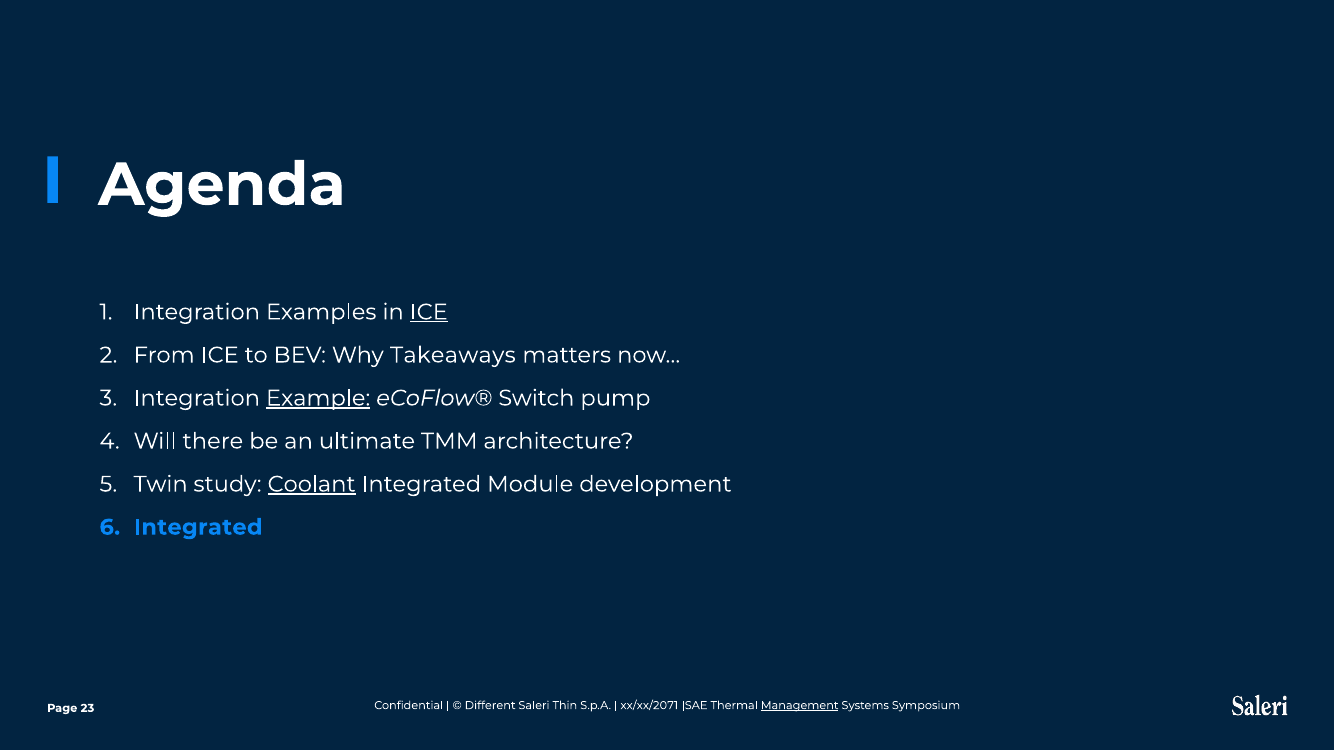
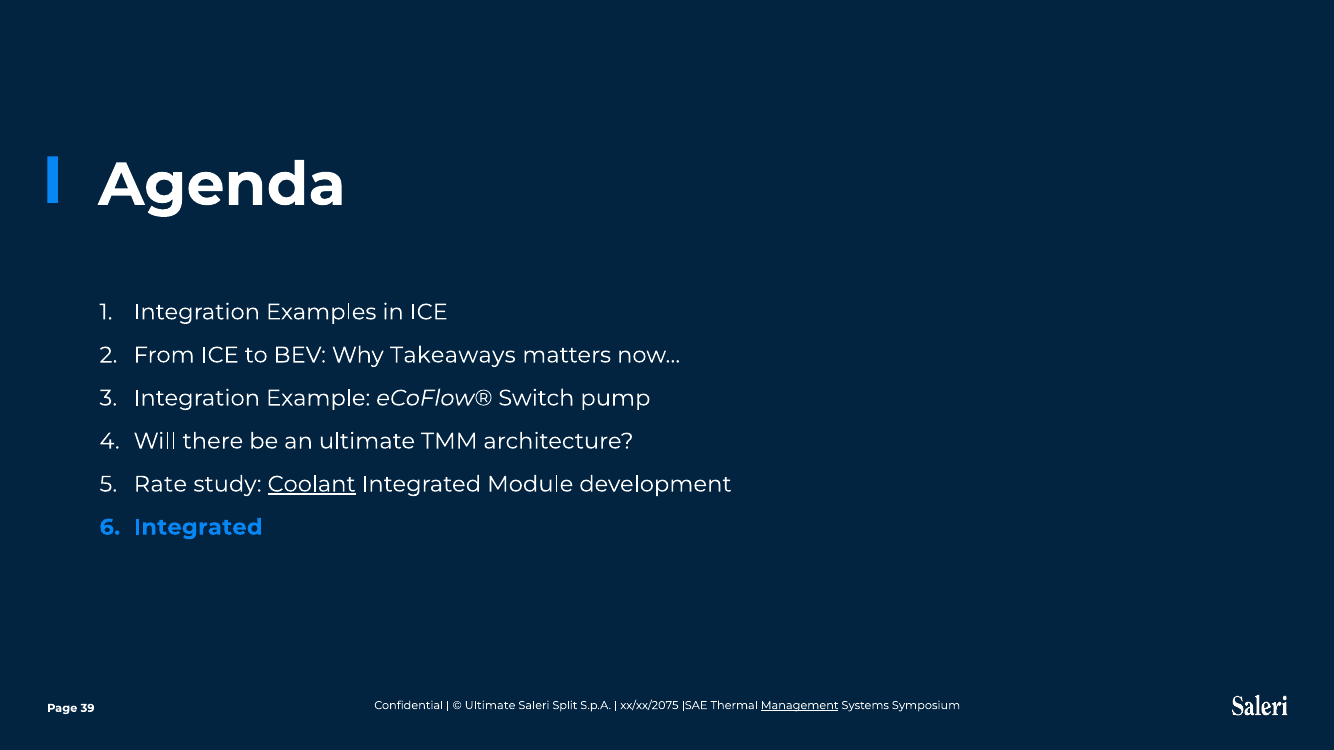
ICE underline: present -> none (429, 312)
Example underline: present -> none (318, 398)
Twin: Twin -> Rate (160, 484)
Different: Different -> Ultimate (490, 706)
Thin: Thin -> Split (565, 706)
xx/xx/2071: xx/xx/2071 -> xx/xx/2075 (649, 706)
23: 23 -> 39 (88, 708)
